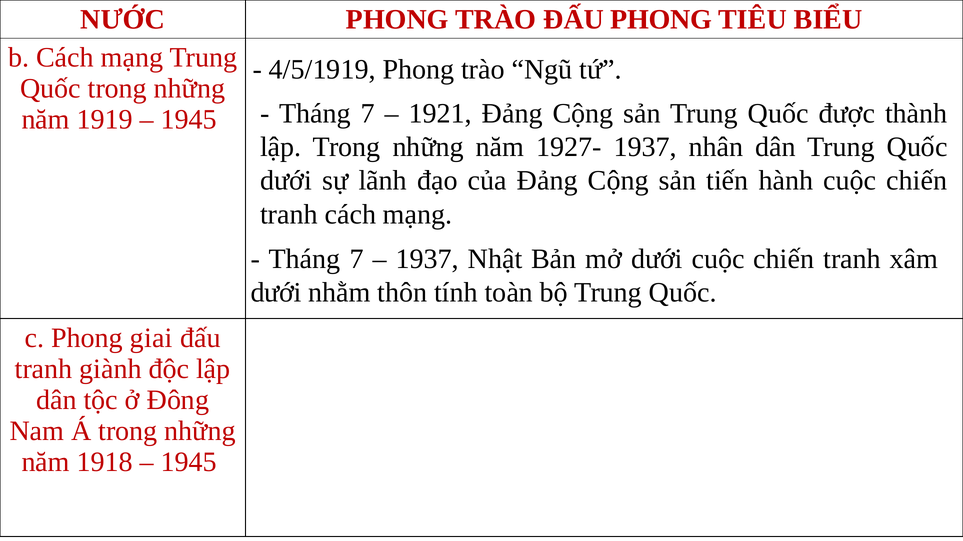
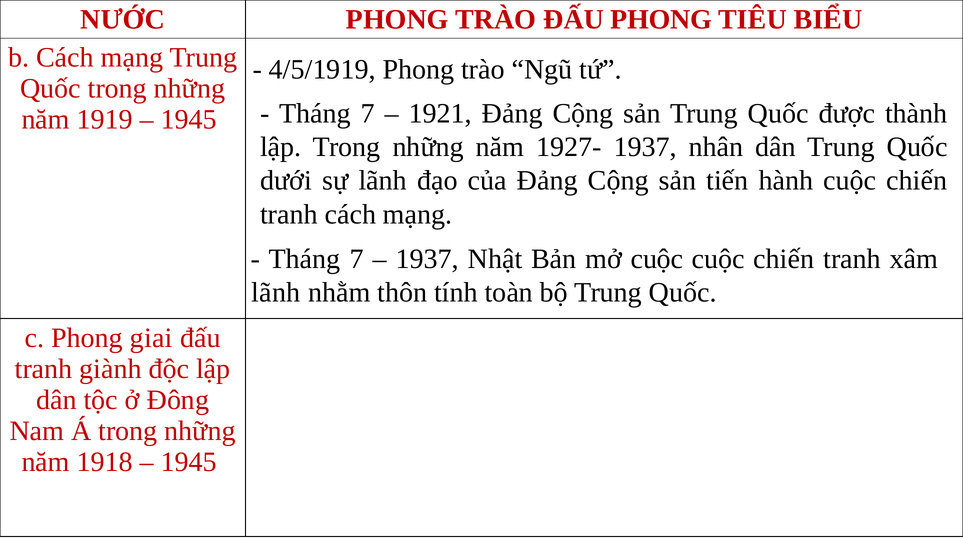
mở dưới: dưới -> cuộc (657, 259)
dưới: dưới -> lãnh (276, 293)
